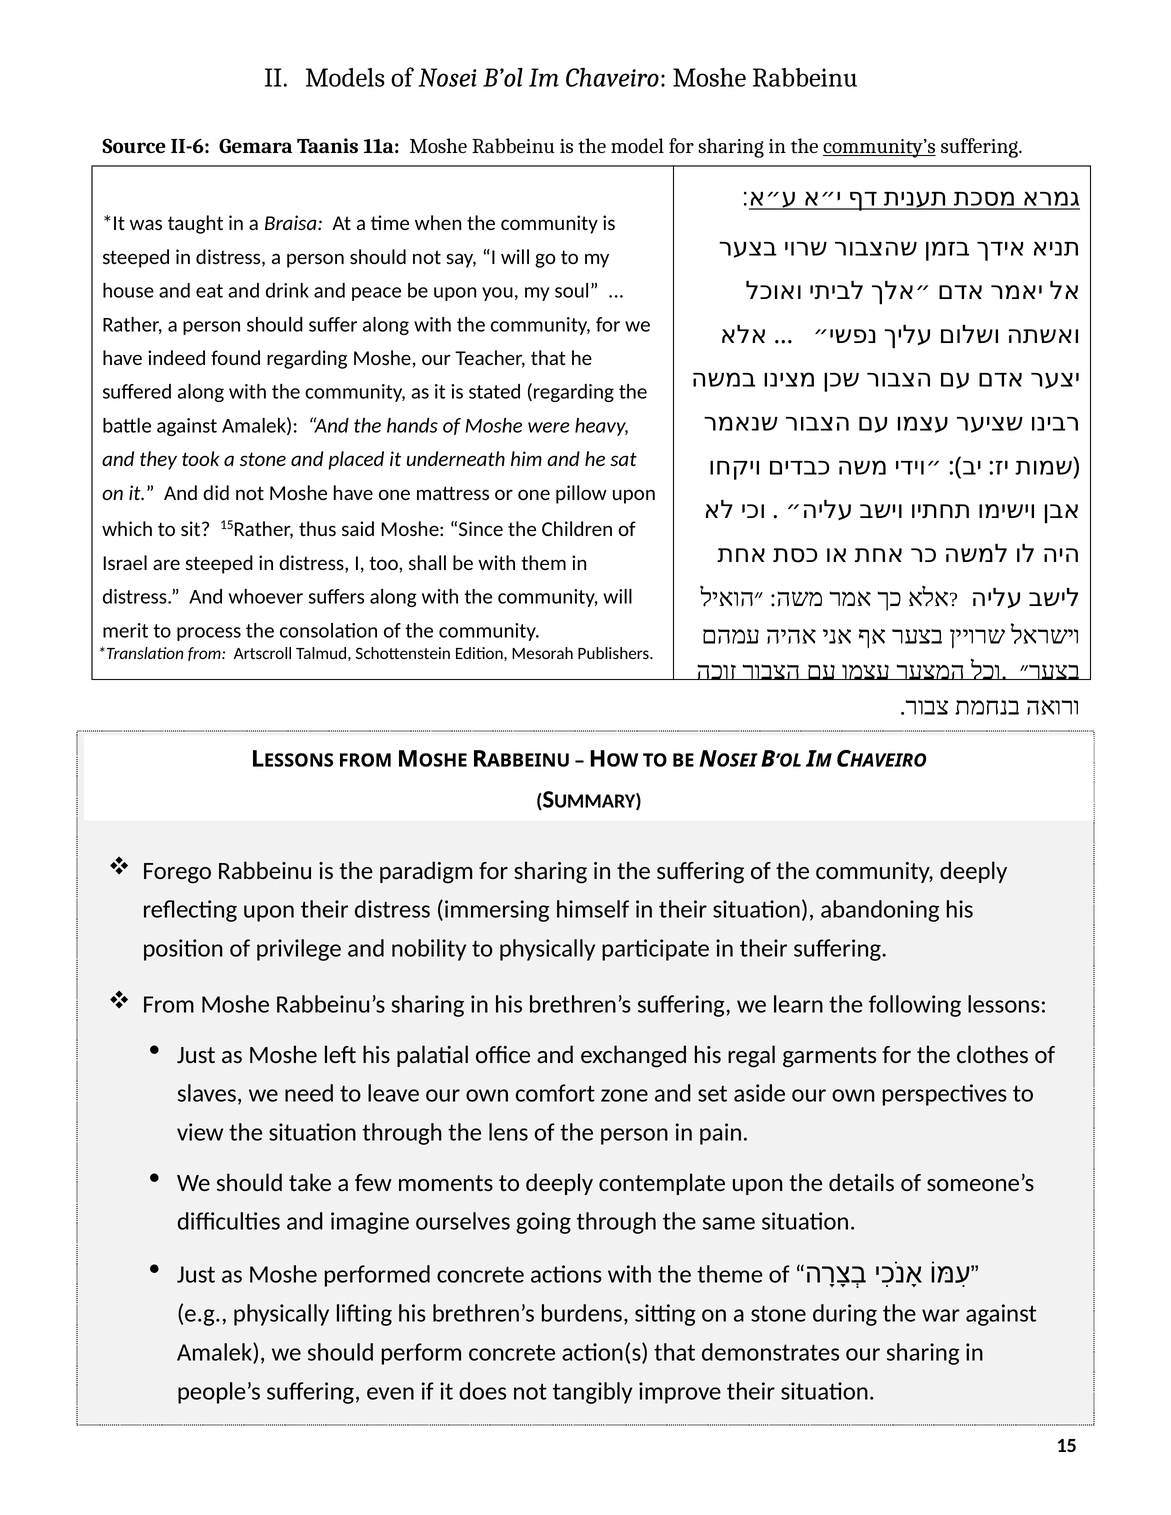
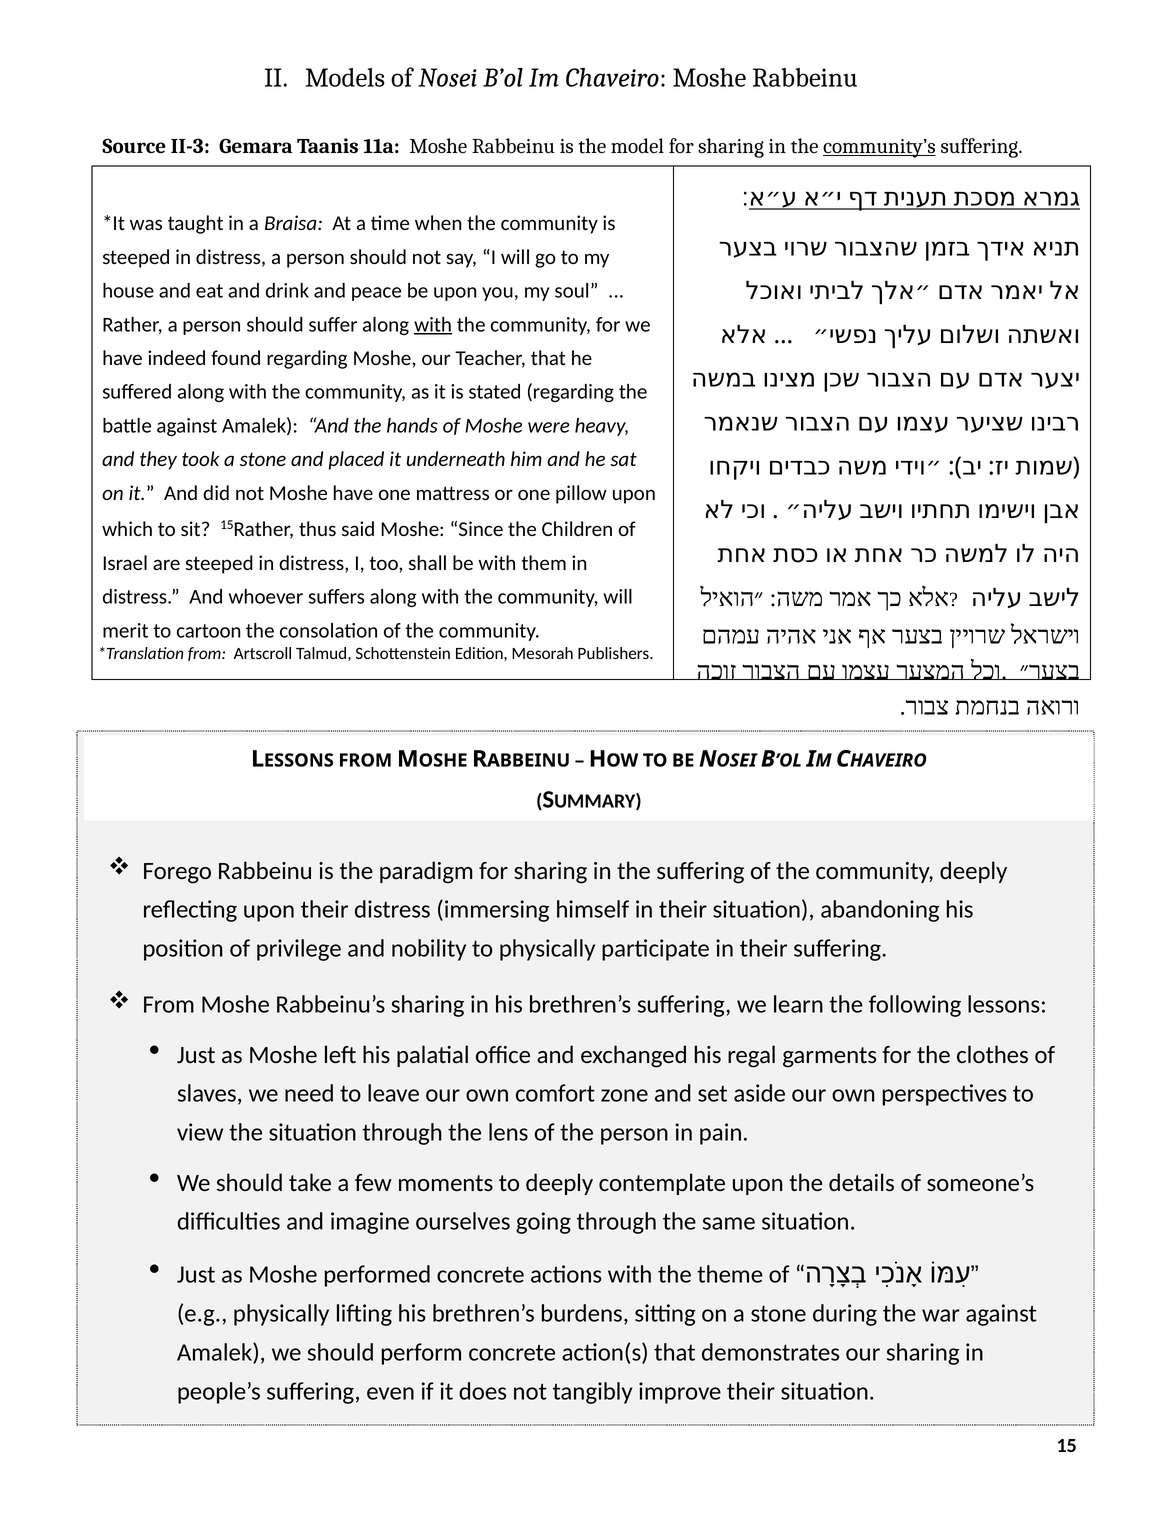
II-6: II-6 -> II-3 (190, 146)
with underline: none -> present (433, 325)
process: process -> cartoon (209, 631)
